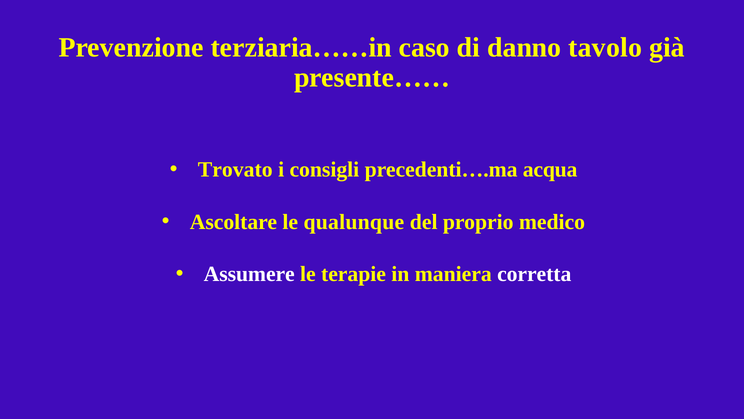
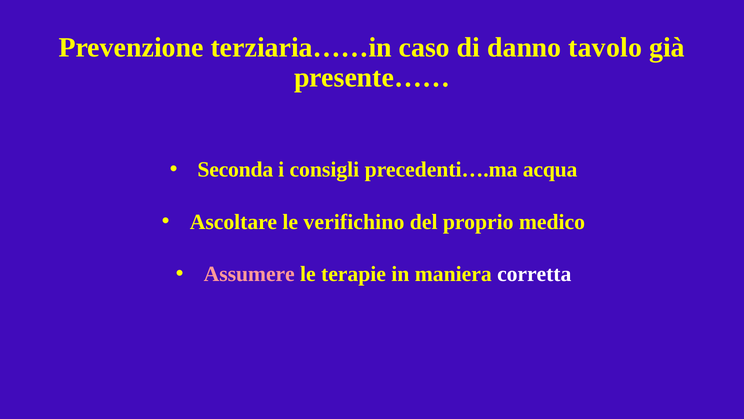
Trovato: Trovato -> Seconda (235, 170)
qualunque: qualunque -> verifichino (354, 222)
Assumere colour: white -> pink (249, 274)
